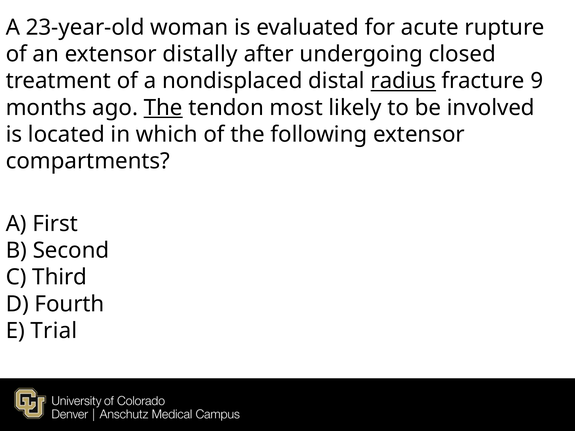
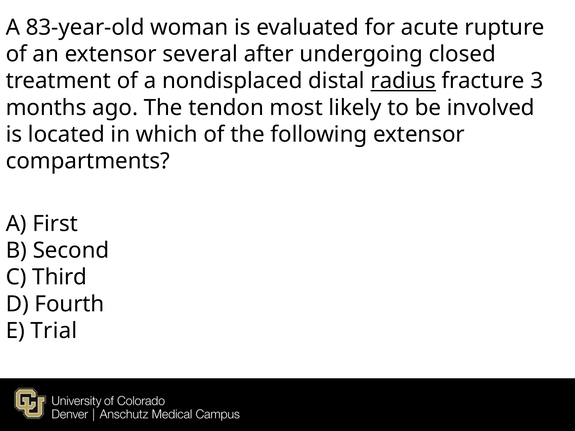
23-year-old: 23-year-old -> 83-year-old (85, 27)
distally: distally -> several (200, 54)
9: 9 -> 3 (537, 81)
The underline: present -> none (163, 108)
